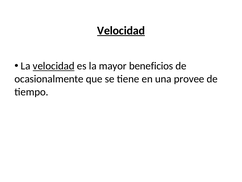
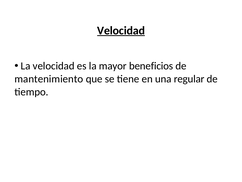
velocidad underline: present -> none (54, 66)
ocasionalmente: ocasionalmente -> mantenimiento (49, 79)
provee: provee -> regular (189, 79)
